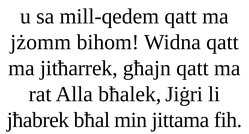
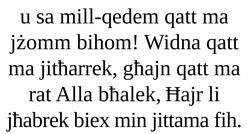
Jiġri: Jiġri -> Ħajr (184, 94)
bħal: bħal -> biex (92, 120)
